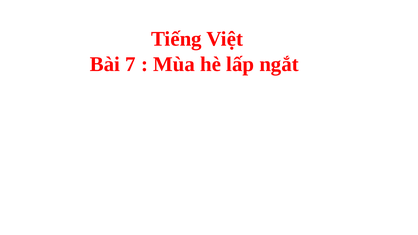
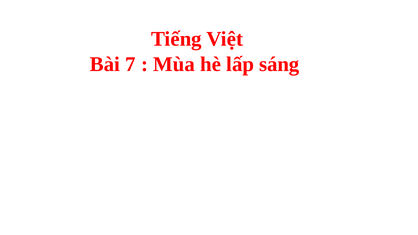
ngắt: ngắt -> sáng (279, 64)
